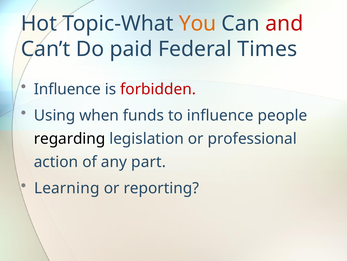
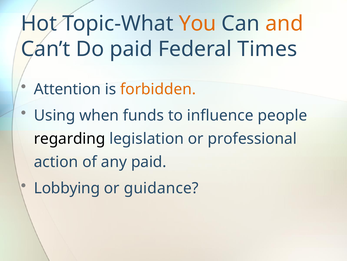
and colour: red -> orange (284, 23)
Influence: Influence -> Attention (67, 89)
forbidden colour: red -> orange (158, 89)
any part: part -> paid (149, 161)
Learning: Learning -> Lobbying (67, 188)
reporting: reporting -> guidance (161, 188)
